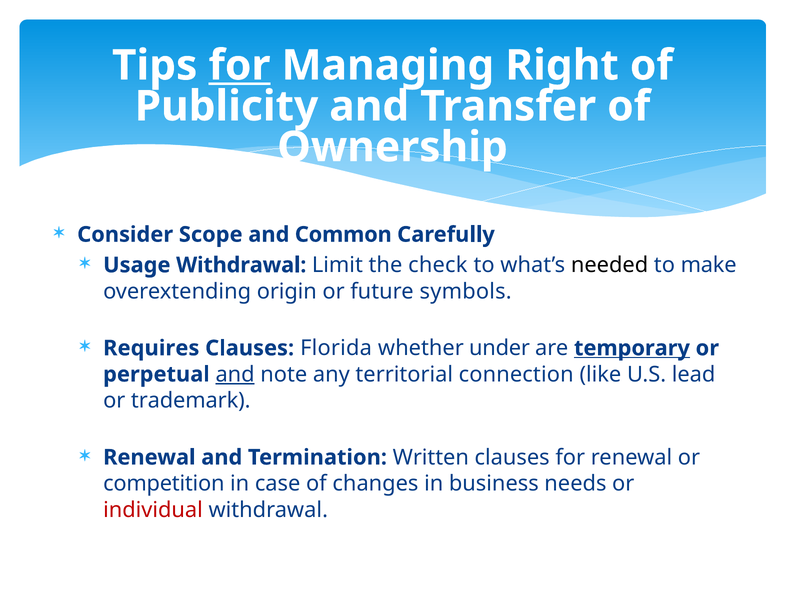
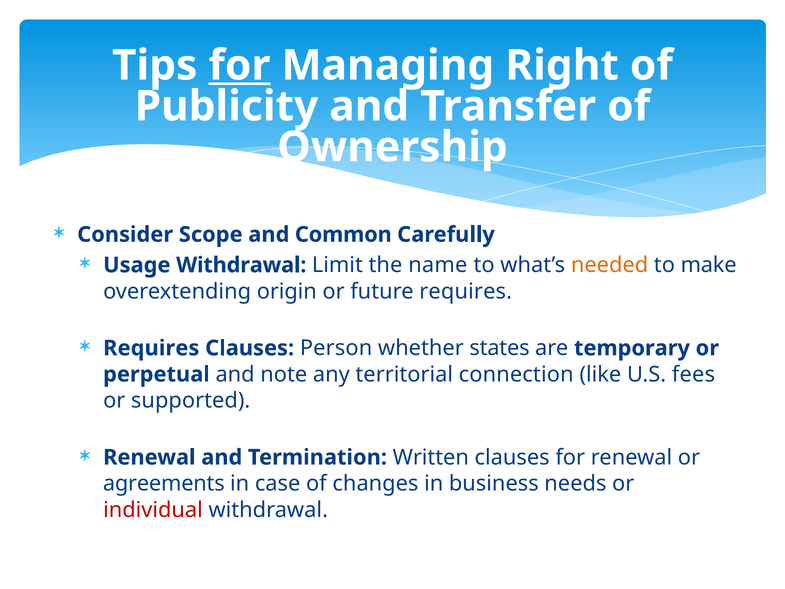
check: check -> name (438, 265)
needed colour: black -> orange (610, 265)
future symbols: symbols -> requires (466, 291)
Florida: Florida -> Person (336, 348)
under: under -> states (500, 348)
temporary underline: present -> none (632, 348)
and underline: present -> none (235, 374)
lead: lead -> fees (693, 374)
trademark: trademark -> supported (191, 400)
competition: competition -> agreements (164, 483)
